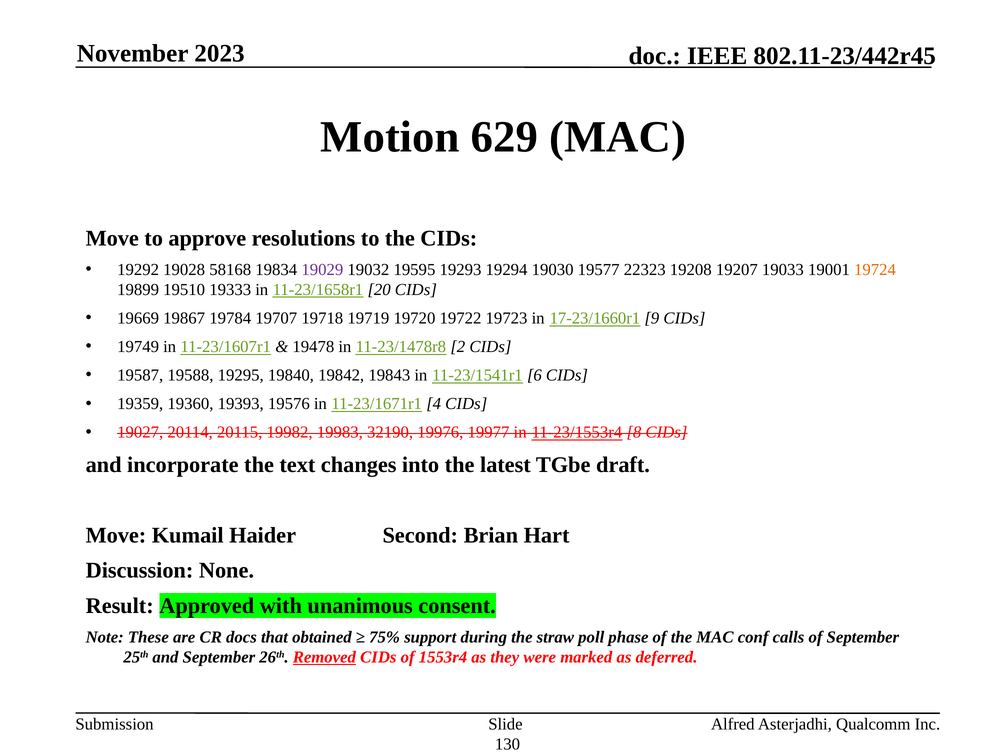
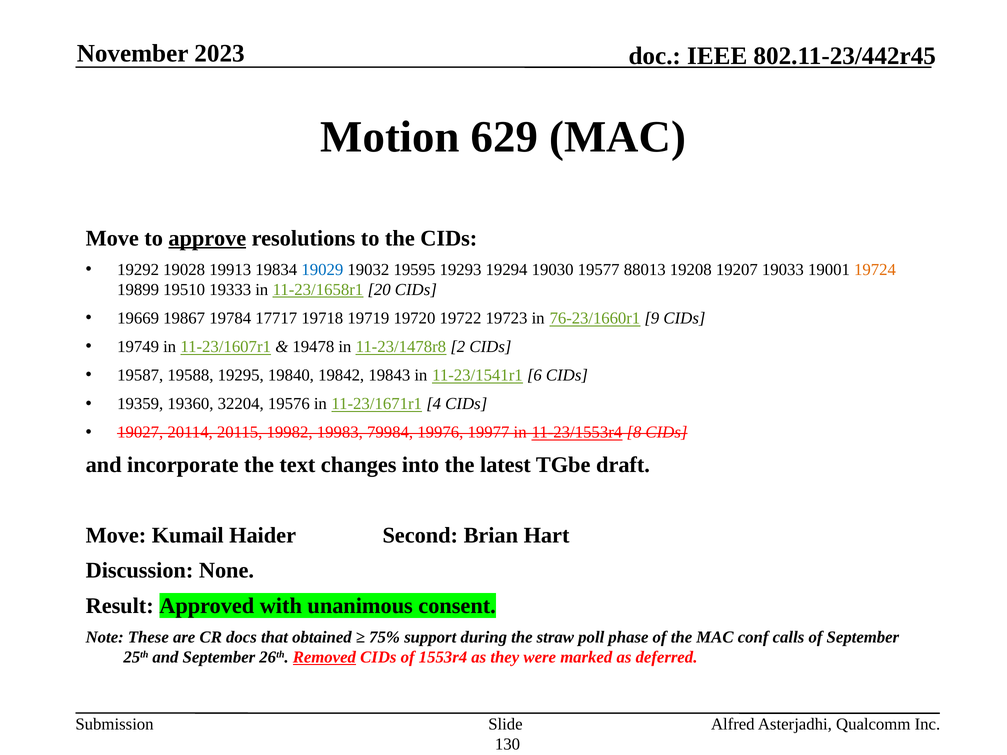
approve underline: none -> present (207, 238)
58168: 58168 -> 19913 (230, 270)
19029 colour: purple -> blue (322, 270)
22323: 22323 -> 88013 (645, 270)
19707: 19707 -> 17717 (276, 318)
17-23/1660r1: 17-23/1660r1 -> 76-23/1660r1 (595, 318)
19393: 19393 -> 32204 (241, 404)
32190: 32190 -> 79984 (390, 433)
